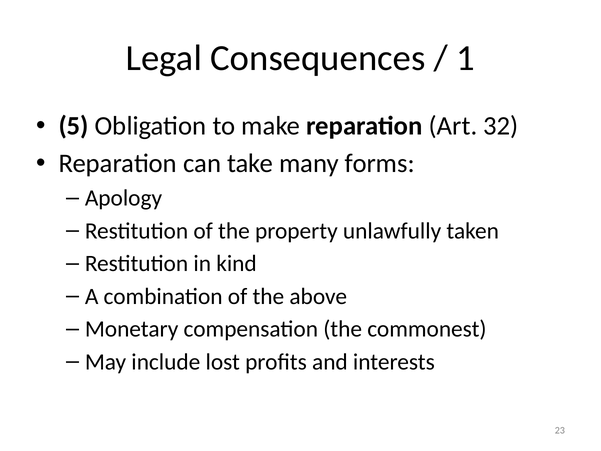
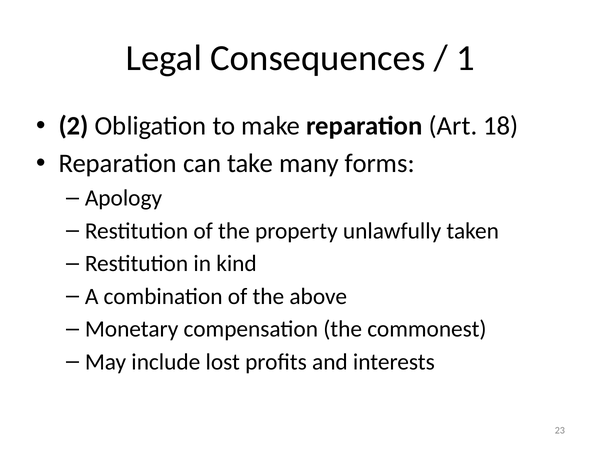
5: 5 -> 2 (74, 126)
32: 32 -> 18 (501, 126)
